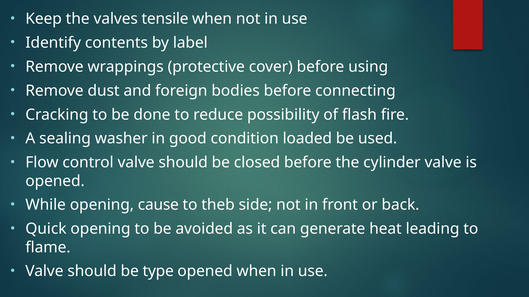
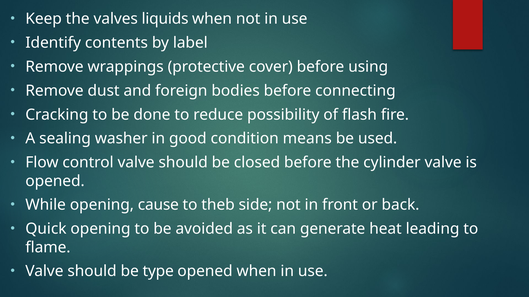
tensile: tensile -> liquids (165, 19)
loaded: loaded -> means (307, 139)
